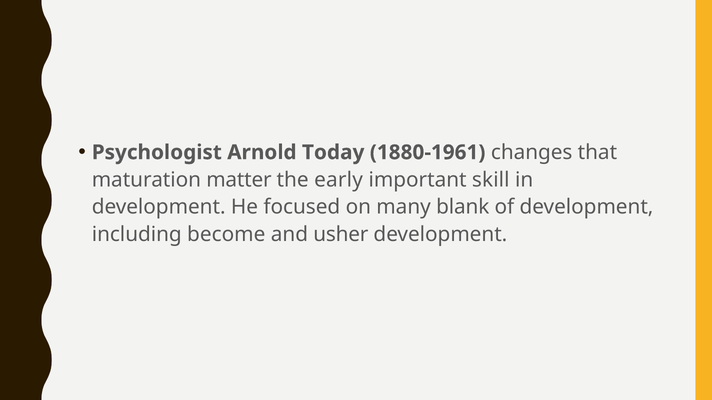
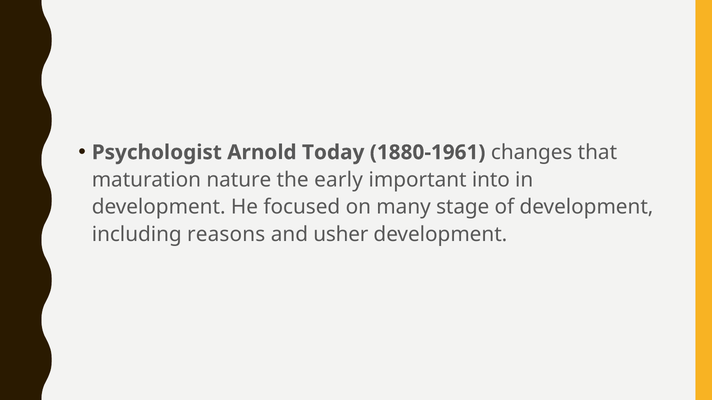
matter: matter -> nature (239, 180)
skill: skill -> into (491, 180)
blank: blank -> stage (463, 207)
become: become -> reasons (226, 235)
